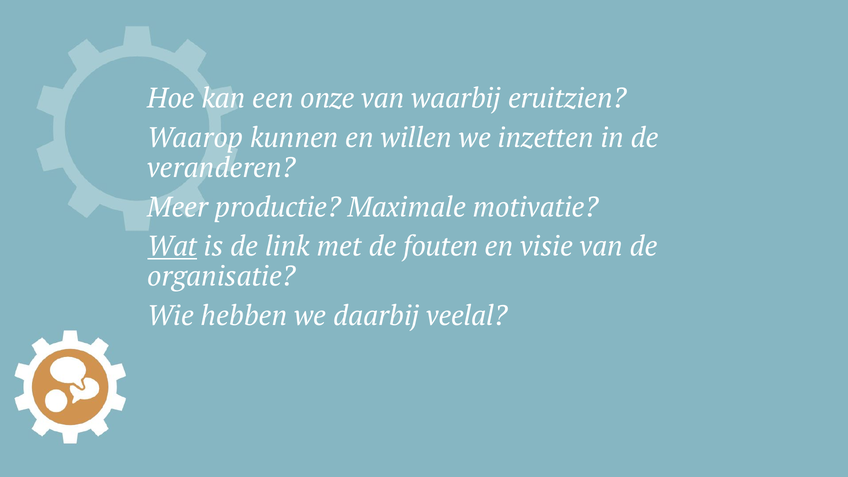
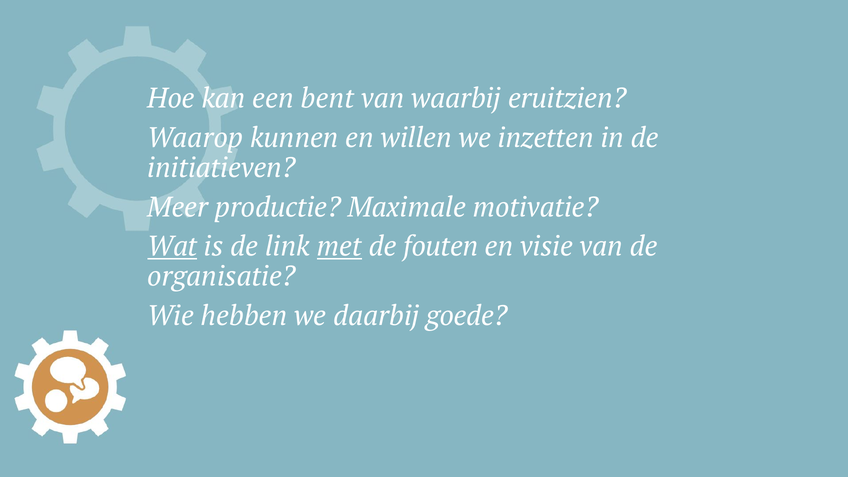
onze: onze -> bent (327, 98)
veranderen: veranderen -> initiatieven (222, 168)
met underline: none -> present (339, 247)
veelal: veelal -> goede (467, 316)
